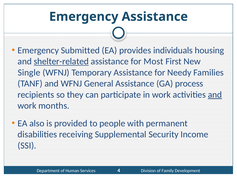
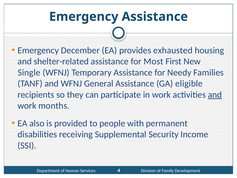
Submitted: Submitted -> December (80, 50)
individuals: individuals -> exhausted (173, 50)
shelter-related underline: present -> none (61, 61)
process: process -> eligible (189, 83)
